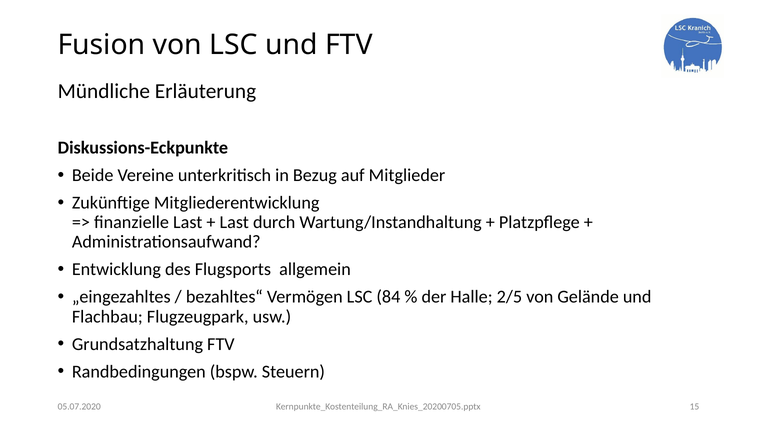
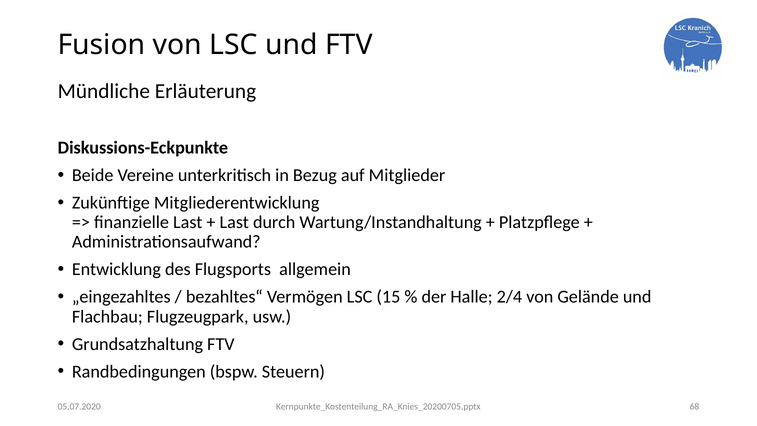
84: 84 -> 15 (388, 297)
2/5: 2/5 -> 2/4 (509, 297)
15: 15 -> 68 (694, 407)
